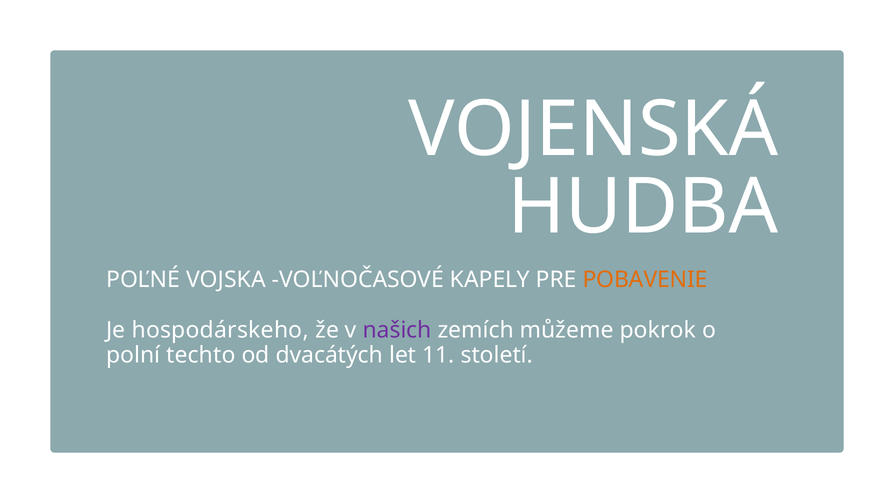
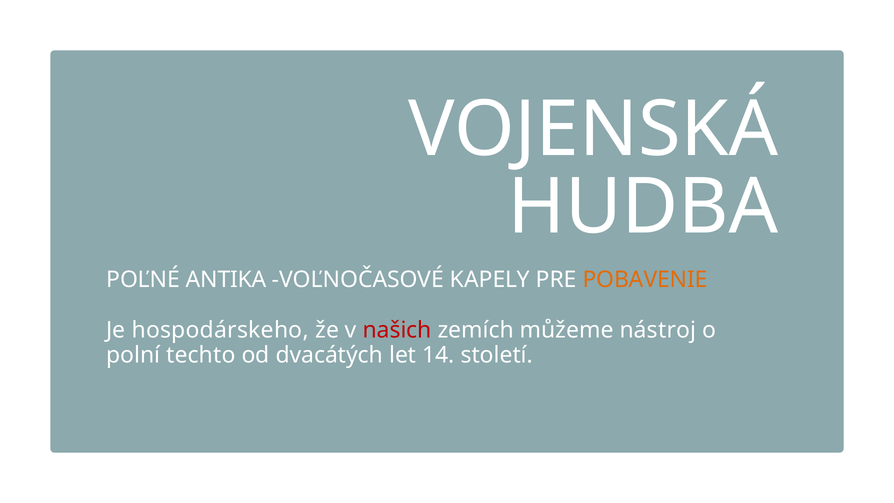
VOJSKA: VOJSKA -> ANTIKA (226, 279)
našich colour: purple -> red (397, 330)
pokrok: pokrok -> nástroj (658, 330)
11: 11 -> 14 (438, 355)
